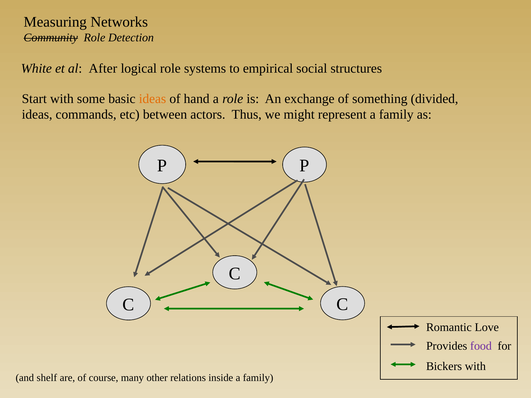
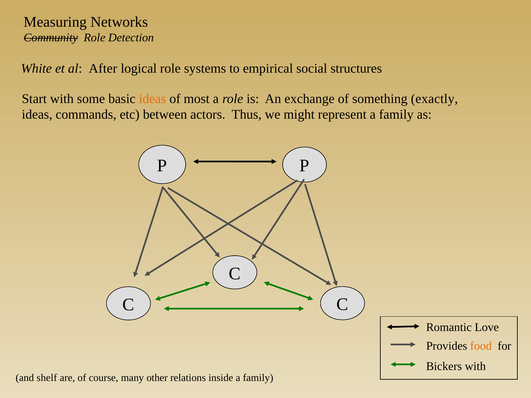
hand: hand -> most (197, 99)
divided: divided -> exactly (434, 99)
food colour: purple -> orange (481, 346)
